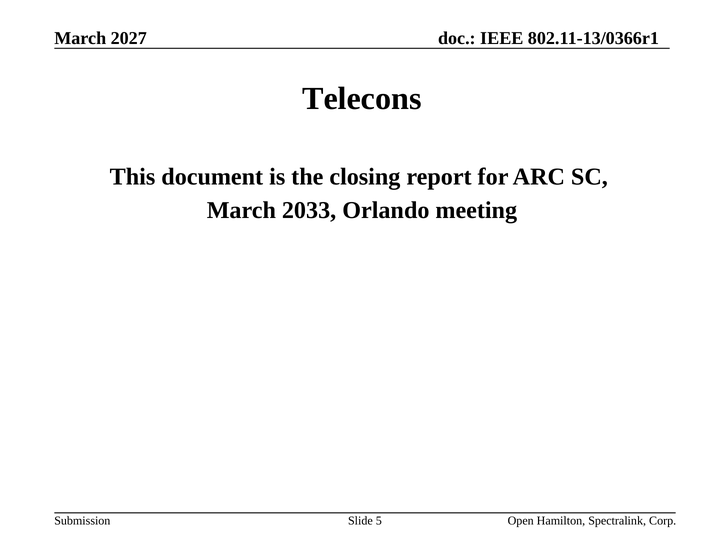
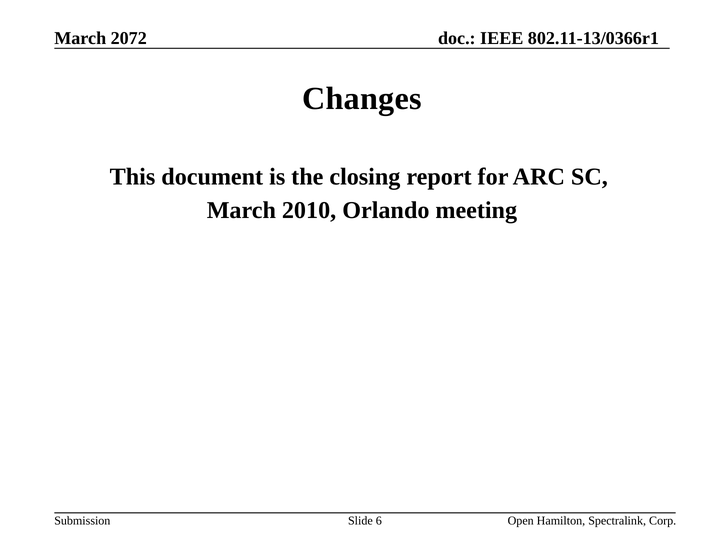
2027: 2027 -> 2072 (129, 38)
Telecons: Telecons -> Changes (362, 99)
2033: 2033 -> 2010 (309, 210)
5: 5 -> 6 (379, 521)
